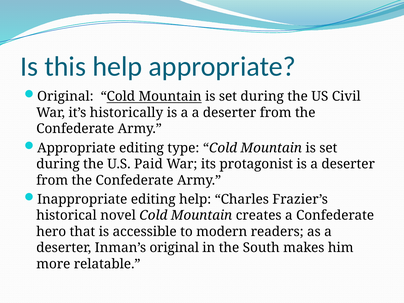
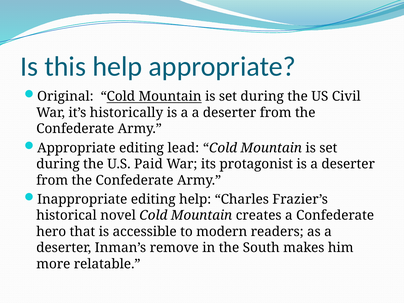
type: type -> lead (183, 148)
Inman’s original: original -> remove (174, 248)
